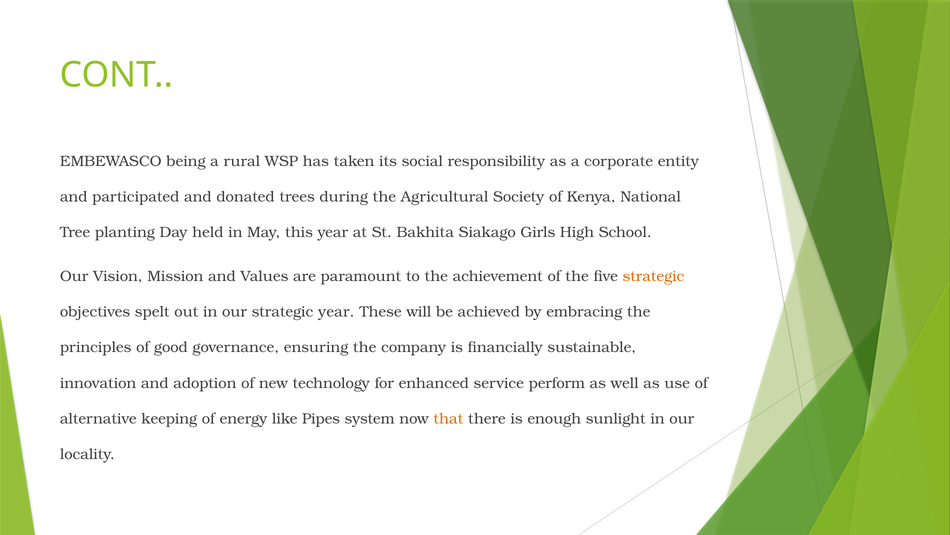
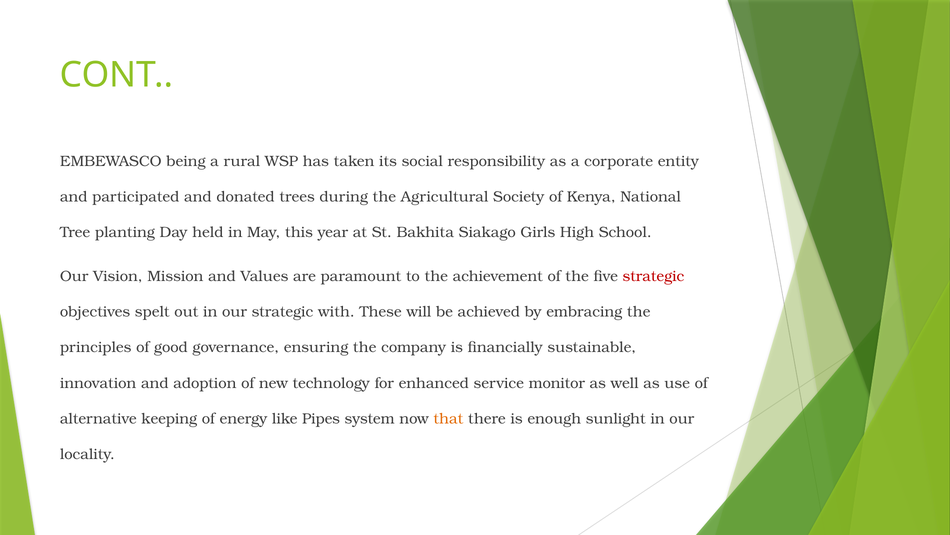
strategic colour: orange -> red (653, 276)
strategic year: year -> with (336, 311)
perform: perform -> monitor (557, 383)
